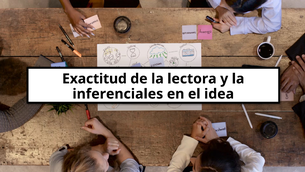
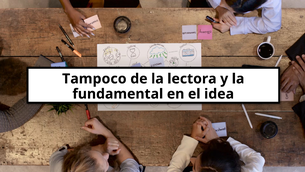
Exactitud: Exactitud -> Tampoco (94, 79)
inferenciales: inferenciales -> fundamental (118, 94)
